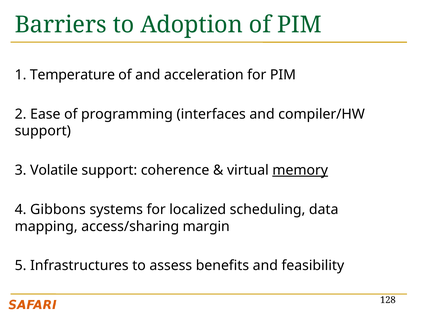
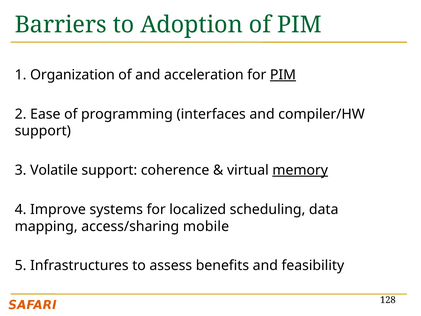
Temperature: Temperature -> Organization (72, 75)
PIM underline: none -> present (283, 75)
Gibbons: Gibbons -> Improve (58, 209)
margin: margin -> mobile (206, 226)
